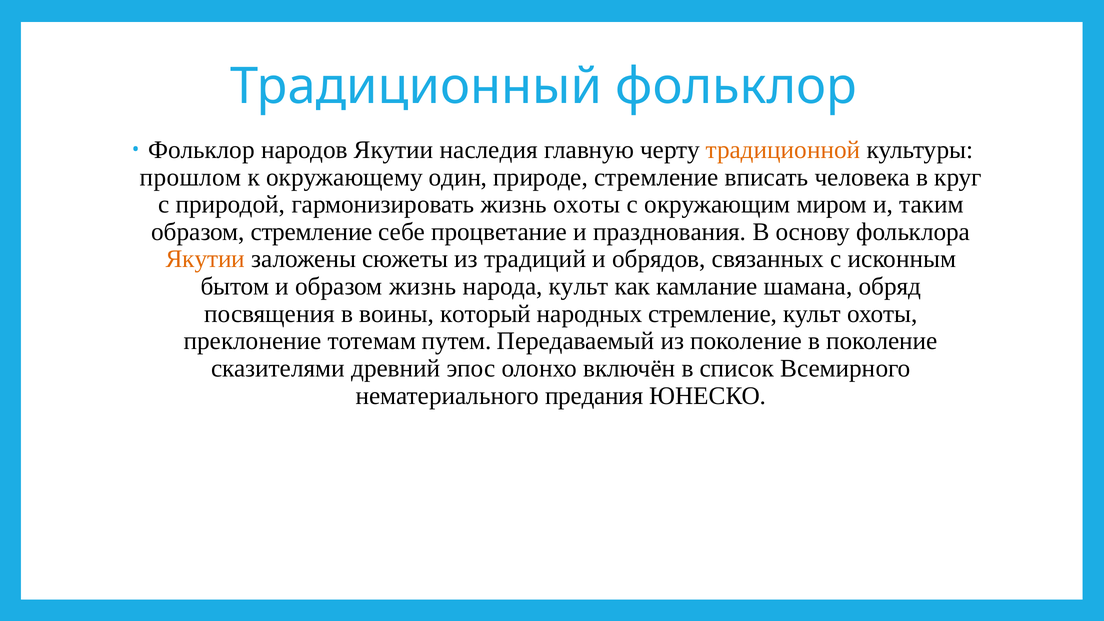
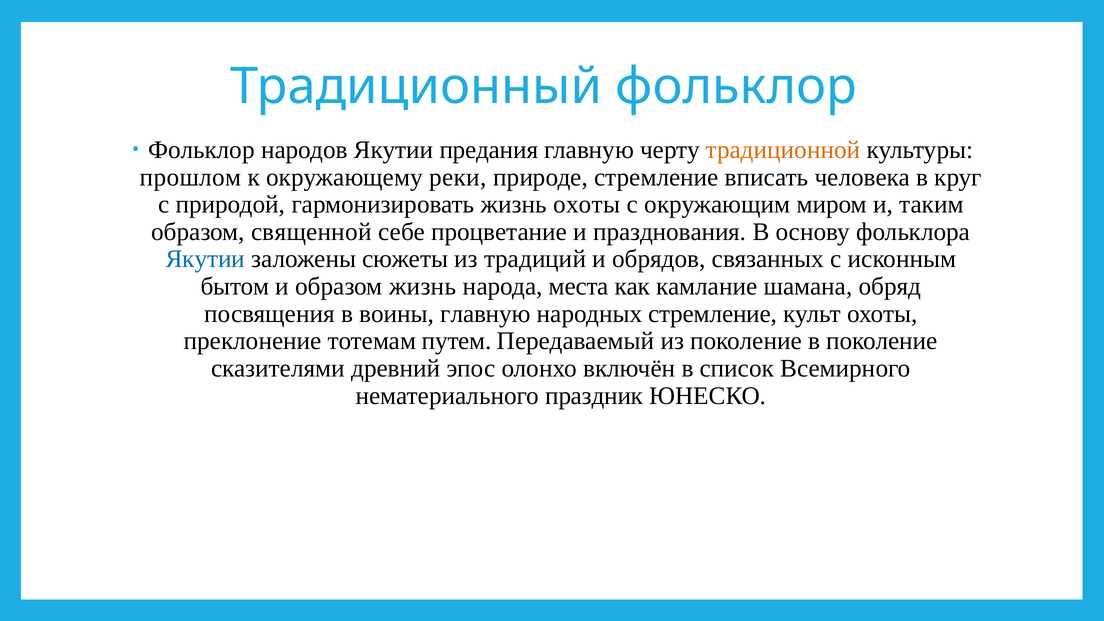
наследия: наследия -> предания (489, 150)
один: один -> реки (458, 177)
образом стремление: стремление -> священной (311, 232)
Якутии colour: orange -> blue (205, 259)
народа культ: культ -> места (579, 286)
воины который: который -> главную (486, 314)
предания: предания -> праздник (594, 396)
